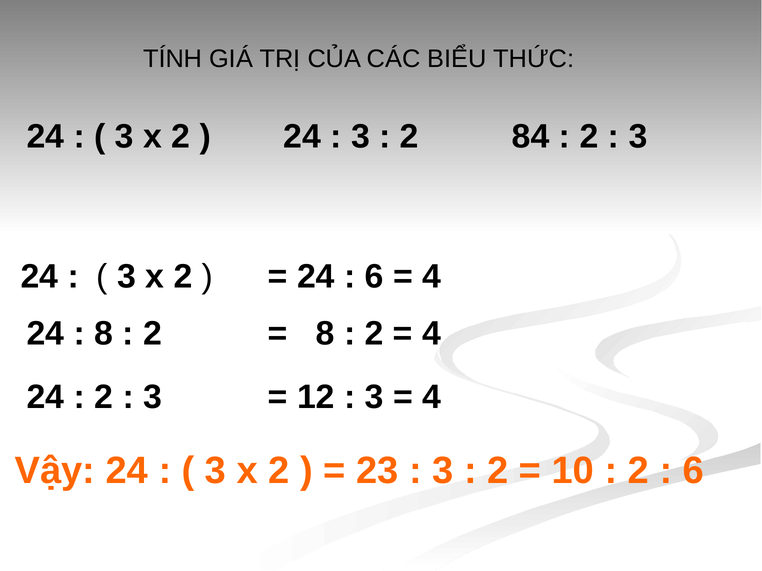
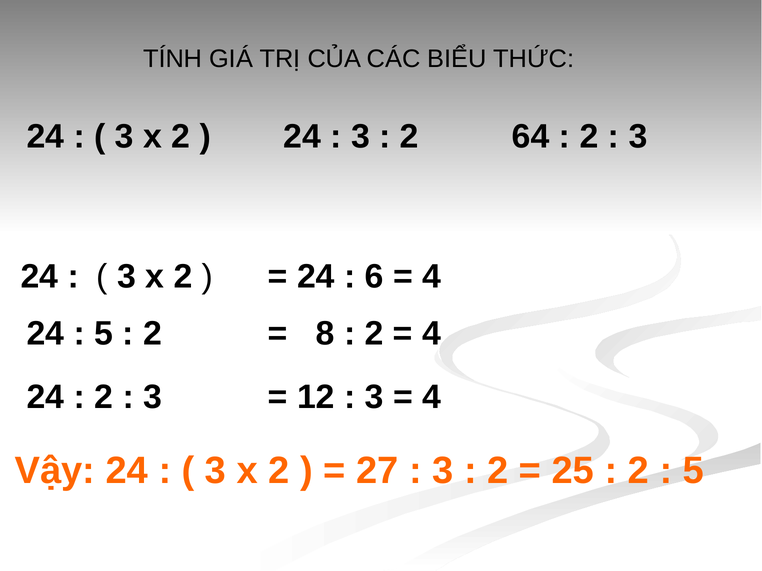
84: 84 -> 64 (531, 137)
8: 8 -> 5 (104, 334)
23: 23 -> 27 (377, 471)
10: 10 -> 25 (573, 471)
6: 6 -> 5 (694, 471)
